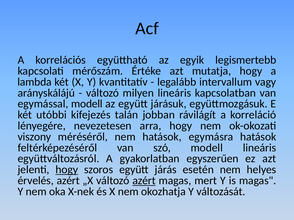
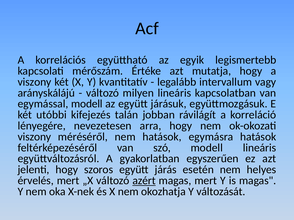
lambda: lambda -> viszony (34, 82)
hogy underline: present -> none (67, 170)
érvelés azért: azért -> mert (68, 181)
